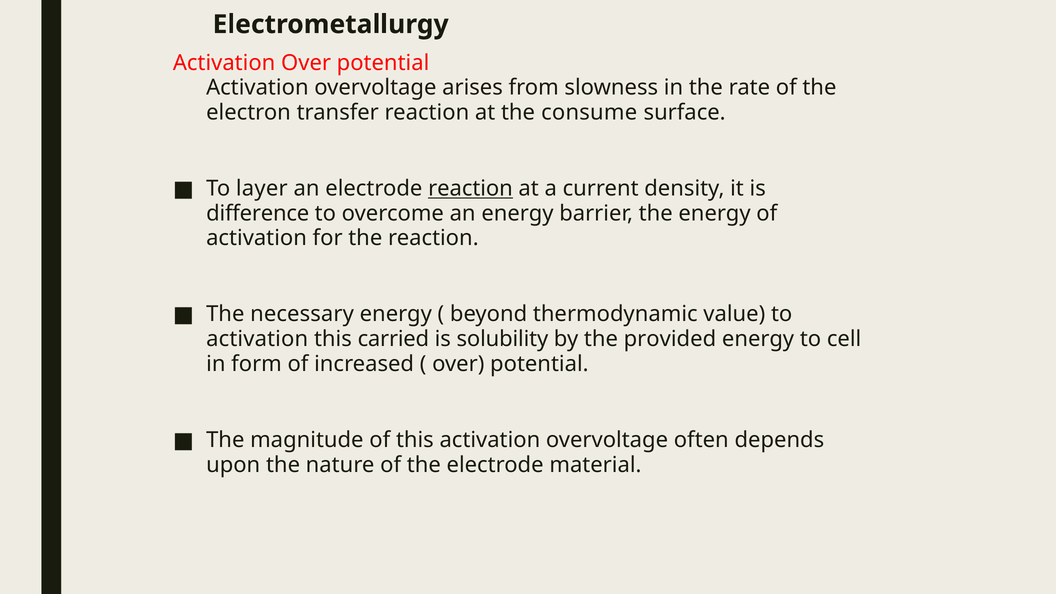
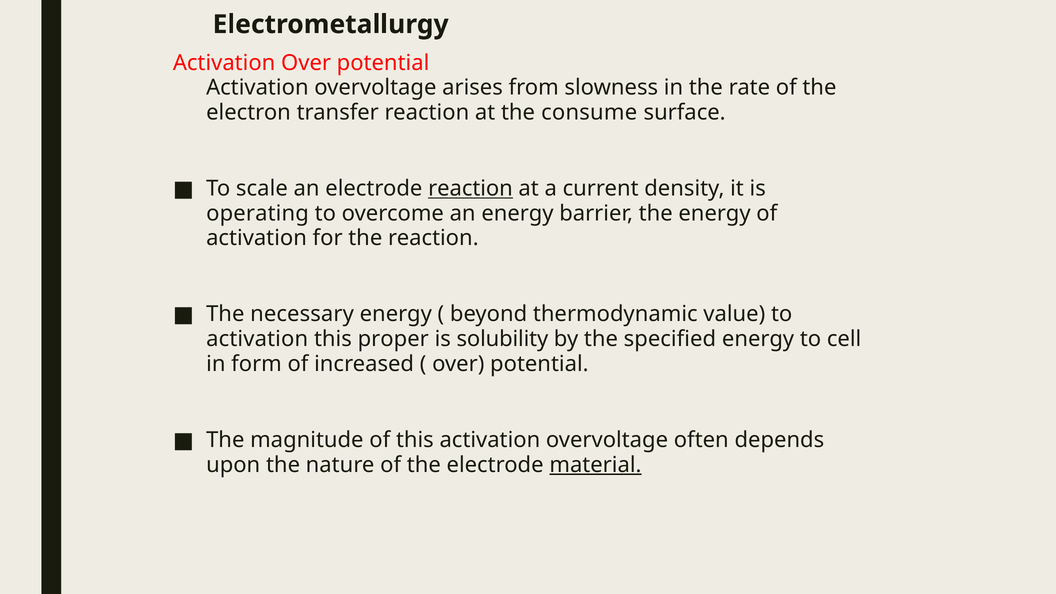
layer: layer -> scale (262, 188)
difference: difference -> operating (258, 213)
carried: carried -> proper (393, 339)
provided: provided -> specified (670, 339)
material underline: none -> present (595, 465)
